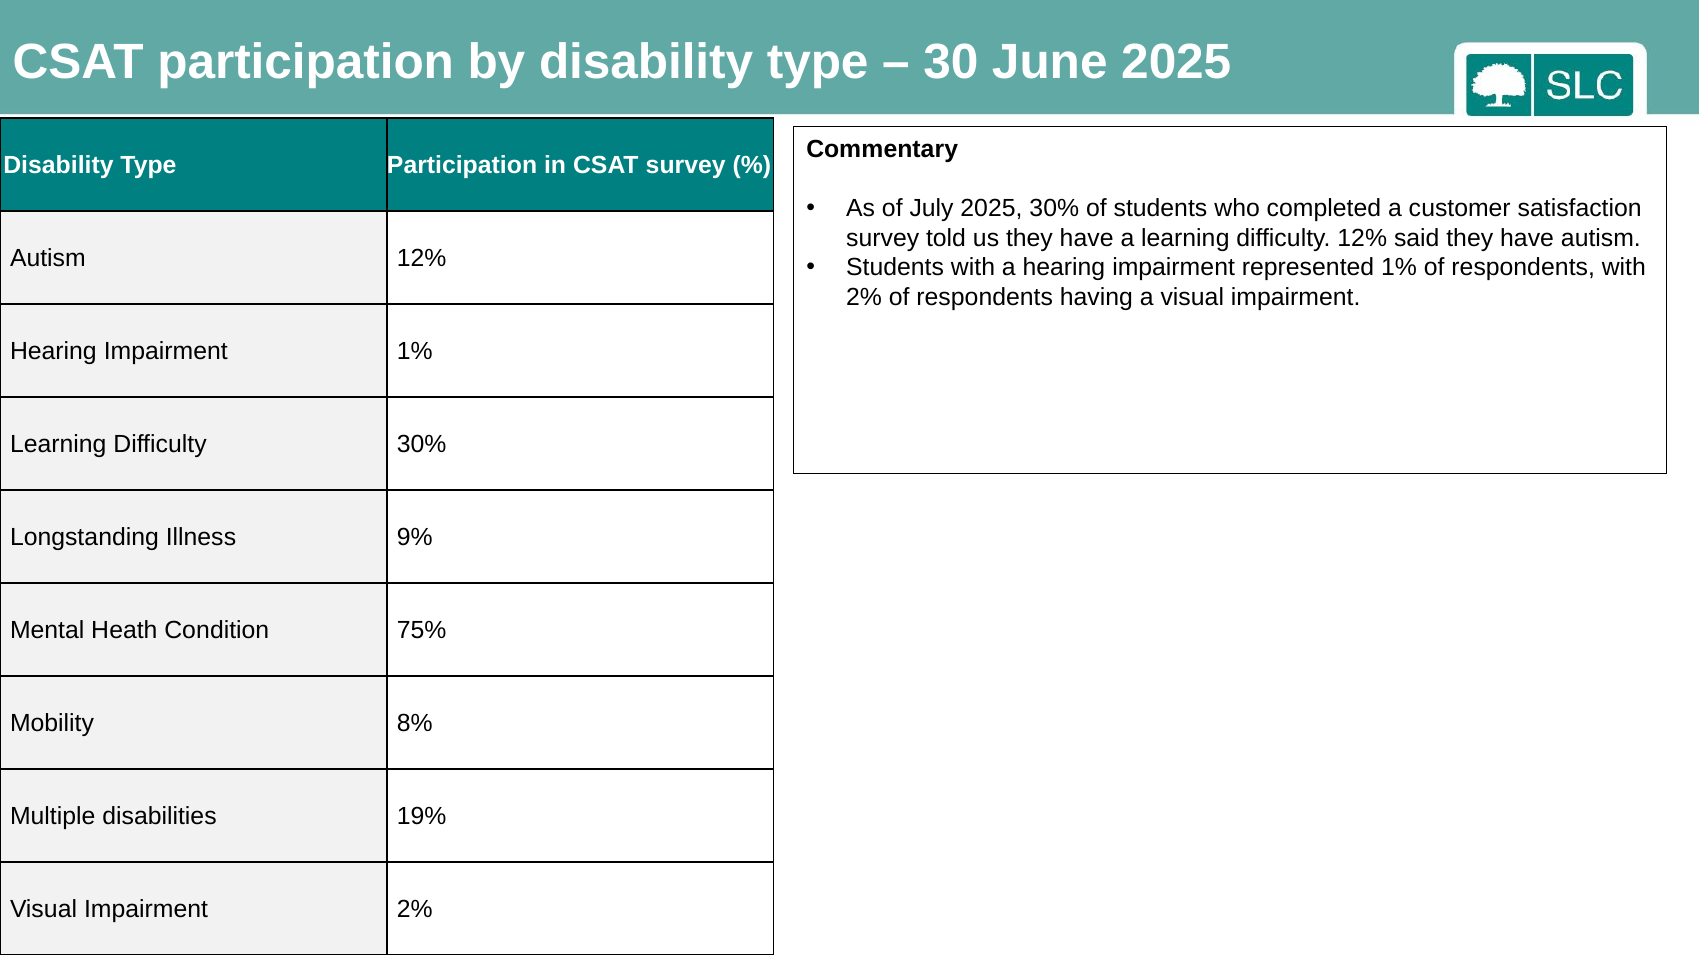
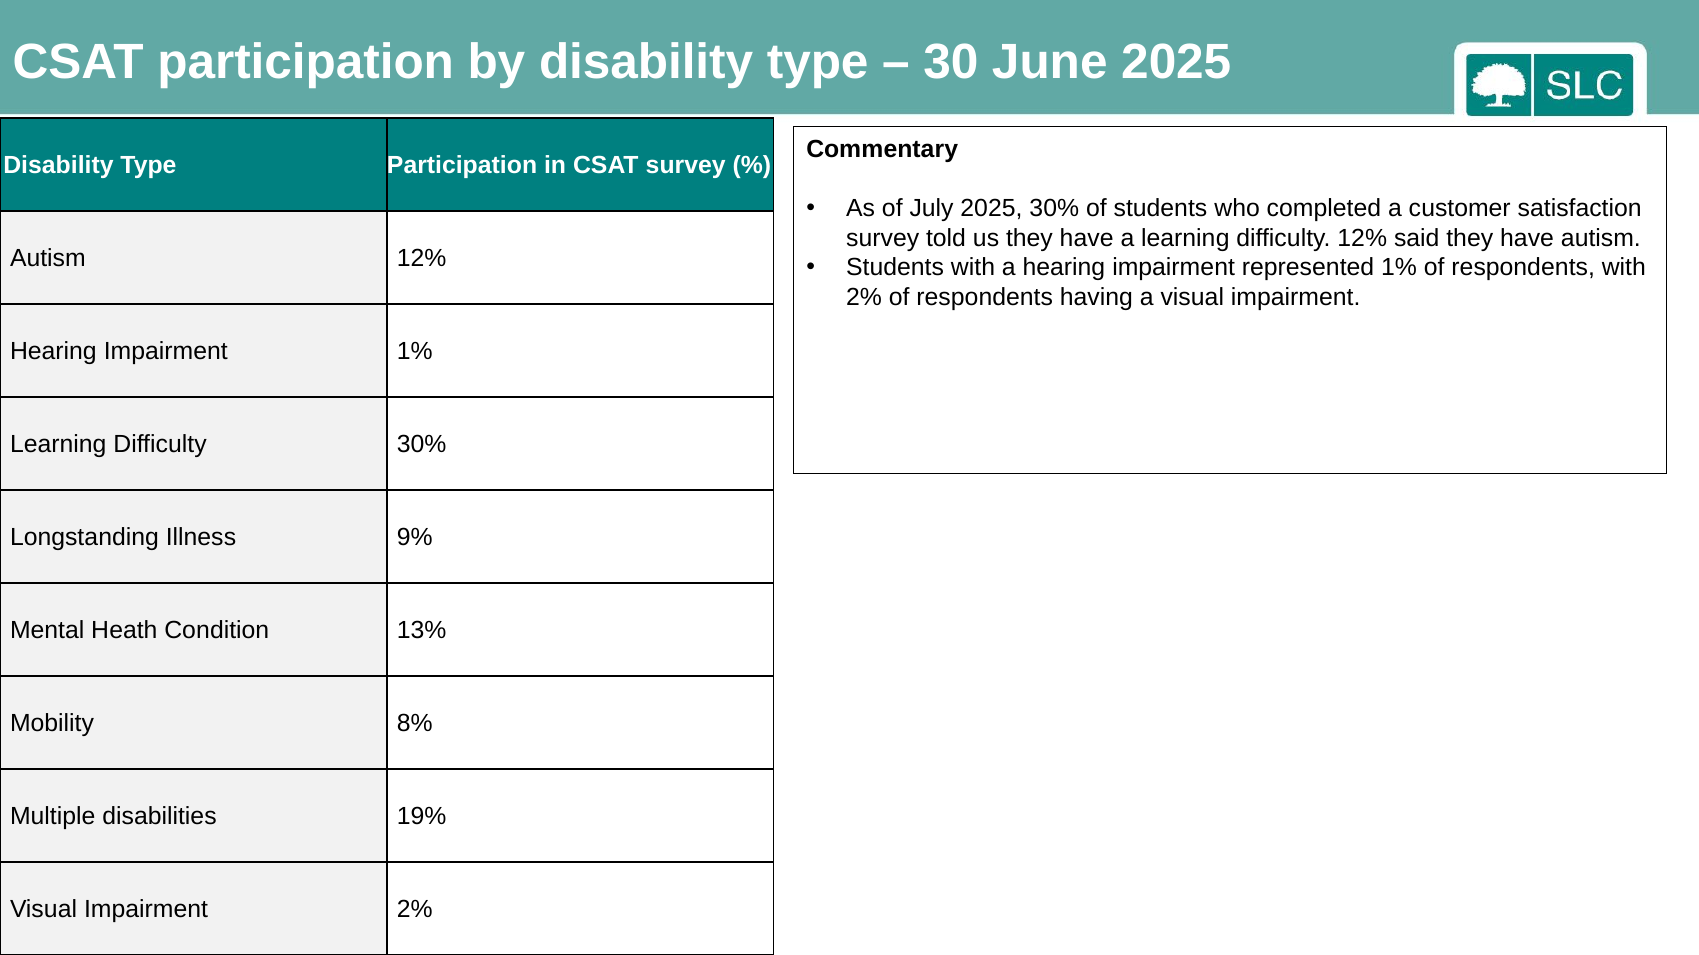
75%: 75% -> 13% (422, 631)
